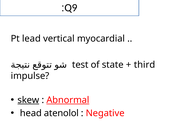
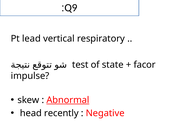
myocardial: myocardial -> respiratory (101, 39)
third: third -> facor (145, 65)
skew underline: present -> none (28, 100)
atenolol: atenolol -> recently (61, 113)
